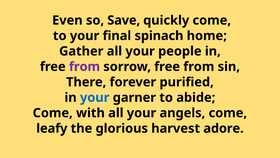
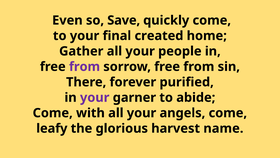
spinach: spinach -> created (159, 36)
your colour: blue -> purple (95, 97)
adore: adore -> name (223, 128)
